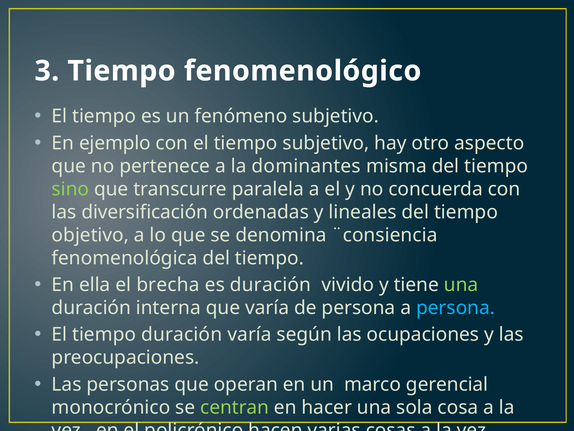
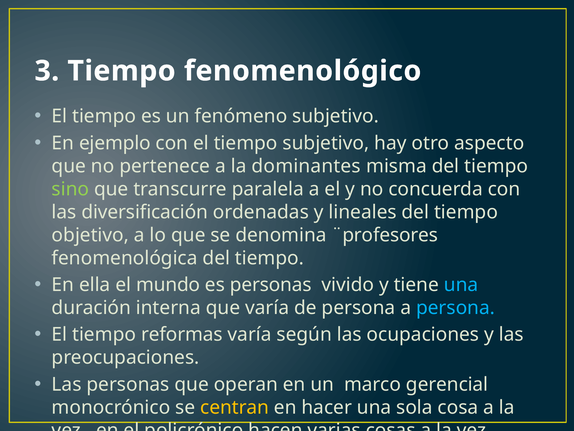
¨consiencia: ¨consiencia -> ¨profesores (385, 235)
brecha: brecha -> mundo (168, 285)
es duración: duración -> personas (271, 285)
una colour: light green -> light blue (461, 285)
tiempo duración: duración -> reformas (182, 334)
centran colour: light green -> yellow (235, 407)
